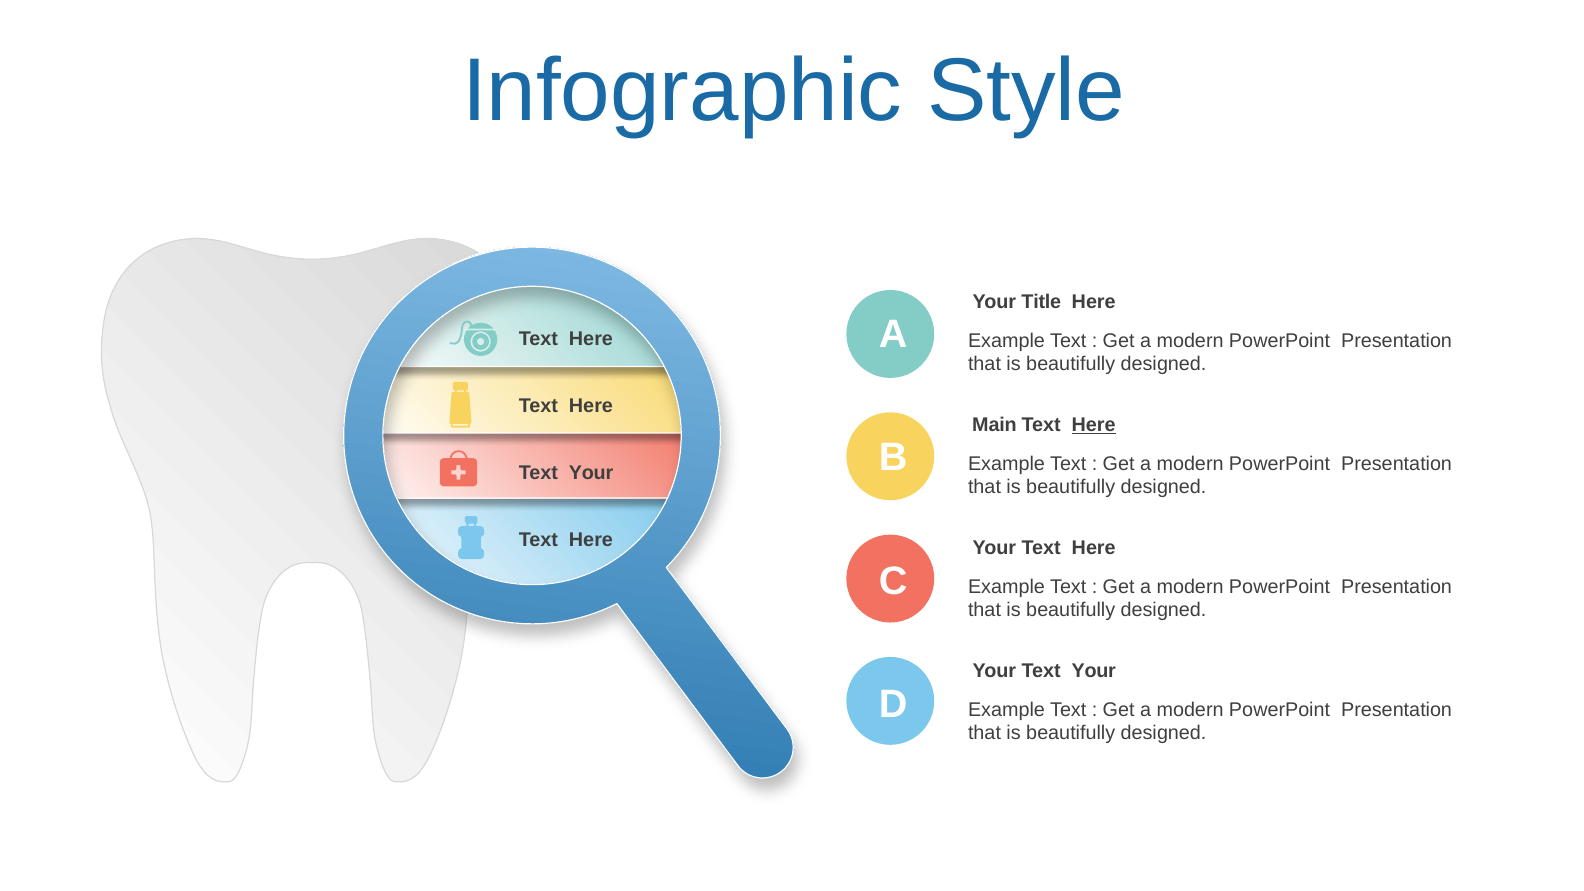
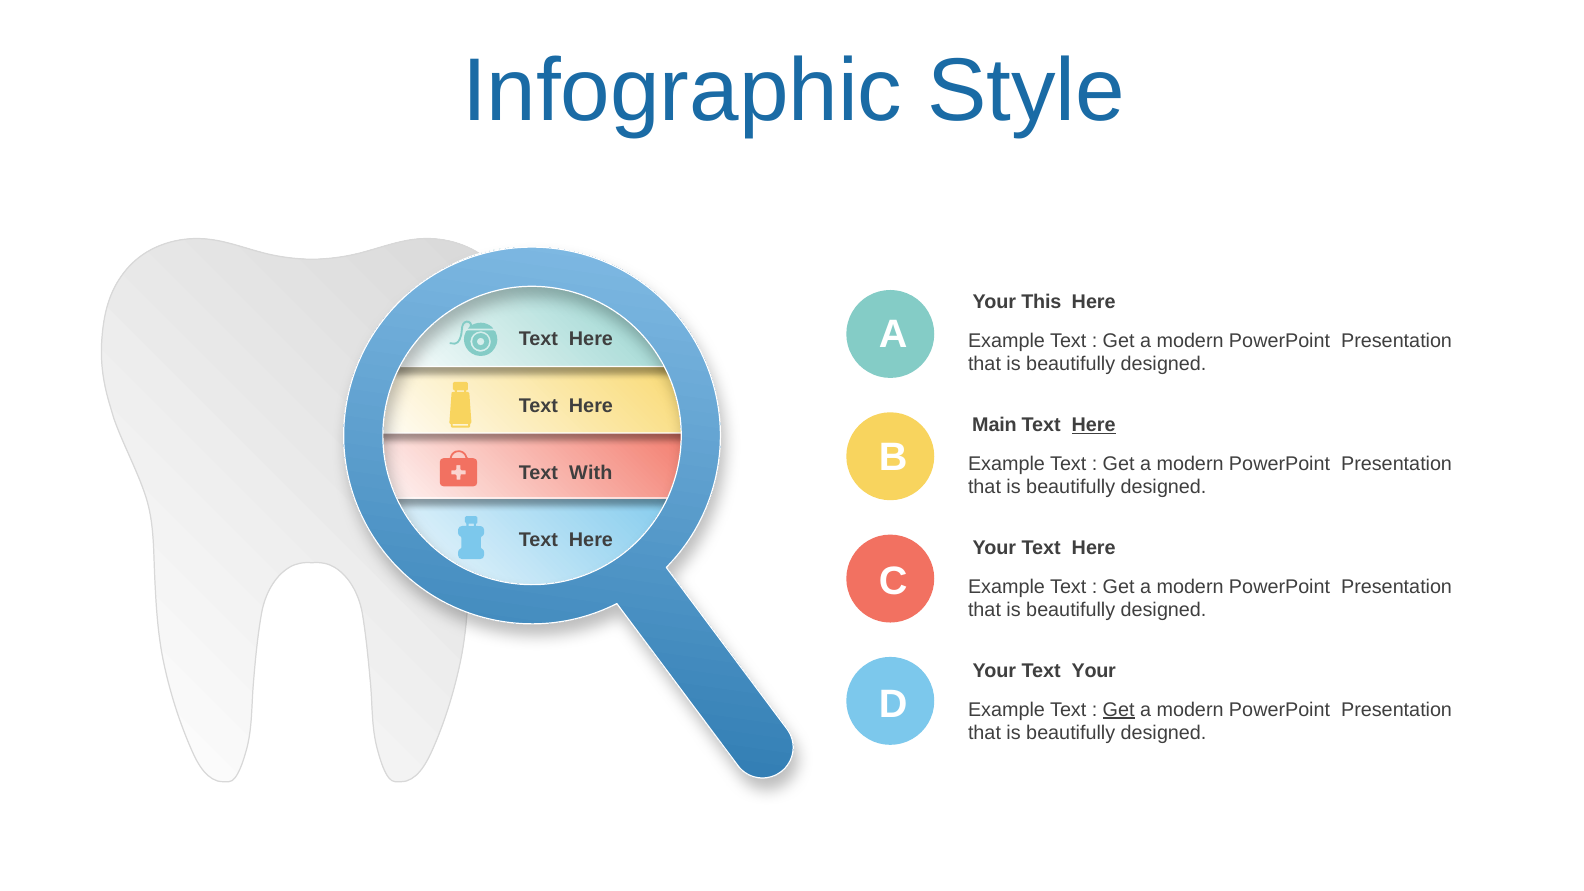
Title: Title -> This (1041, 302)
Your: Your -> With (591, 473)
Get underline: none -> present (1119, 709)
